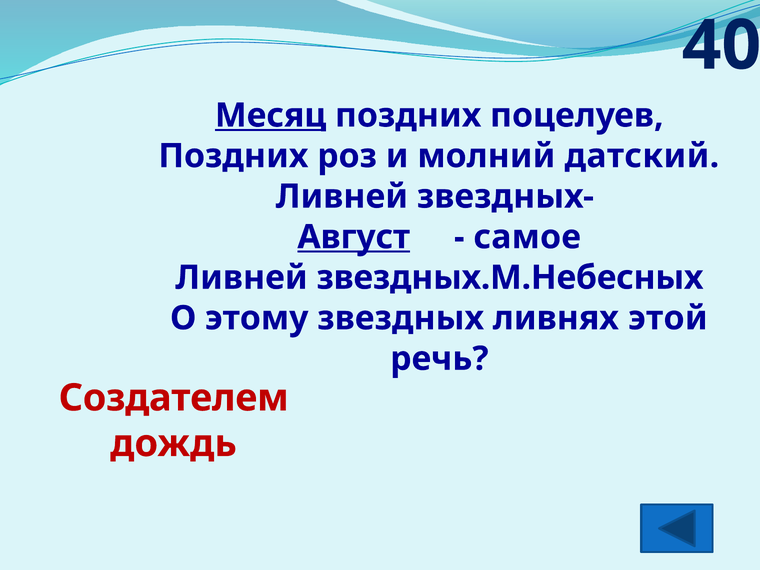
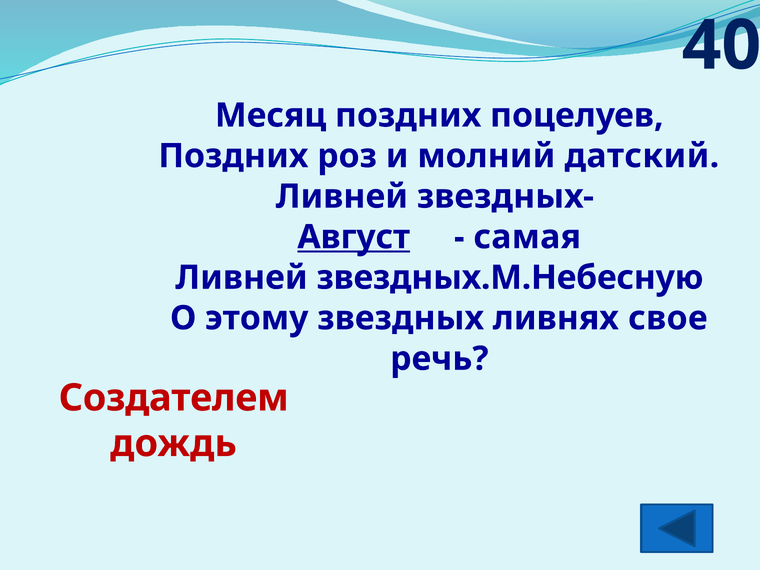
Месяц underline: present -> none (271, 115)
самое: самое -> самая (527, 237)
звездных.М.Небесных: звездных.М.Небесных -> звездных.М.Небесную (510, 278)
этой: этой -> свое (668, 318)
